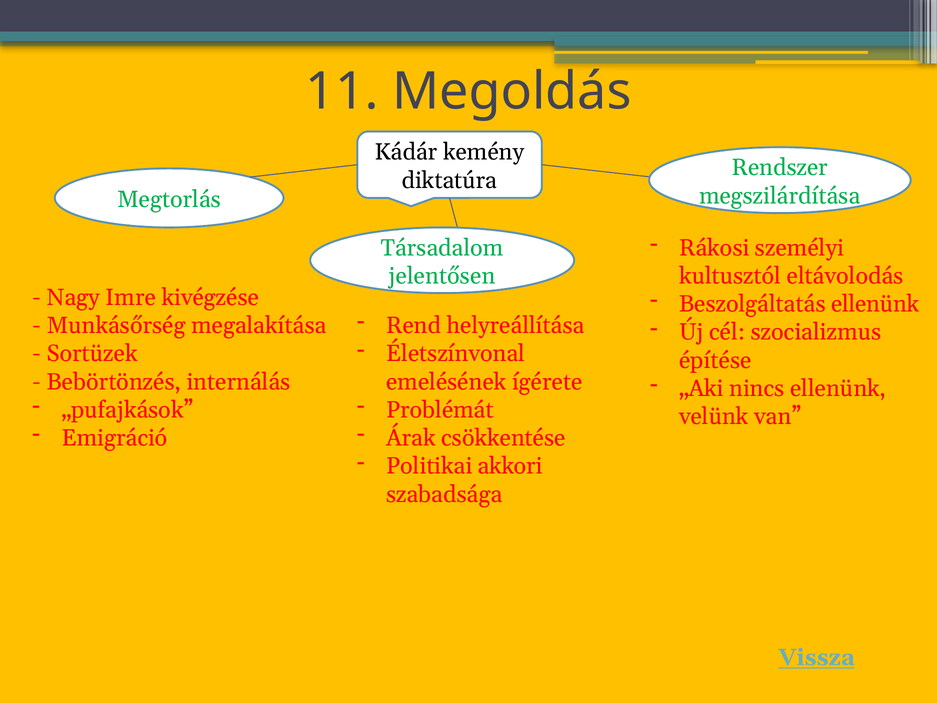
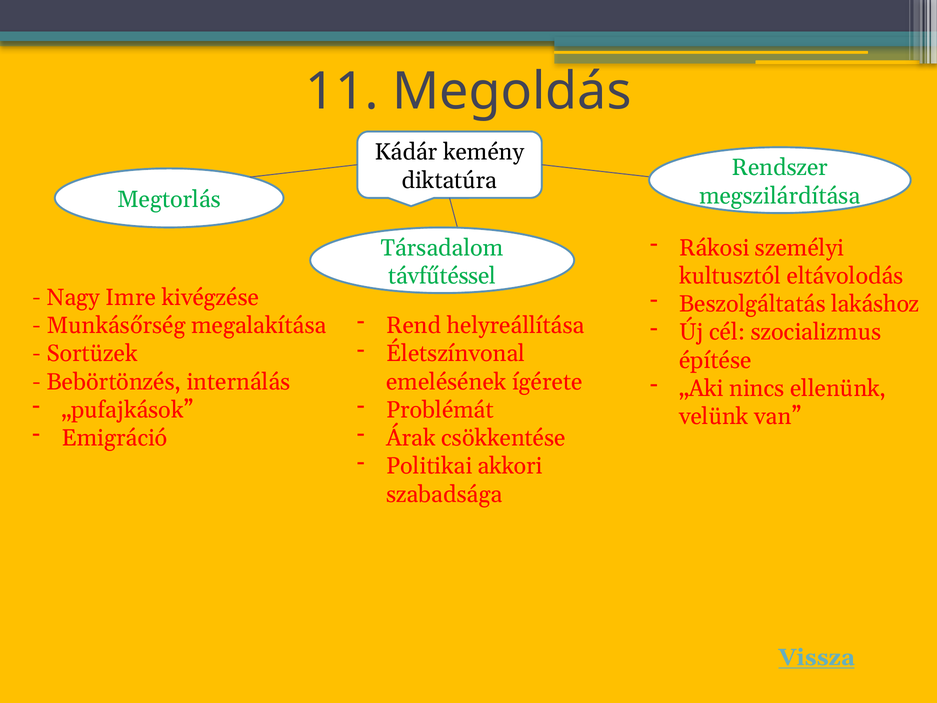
jelentősen: jelentősen -> távfűtéssel (442, 276)
Beszolgáltatás ellenünk: ellenünk -> lakáshoz (875, 304)
